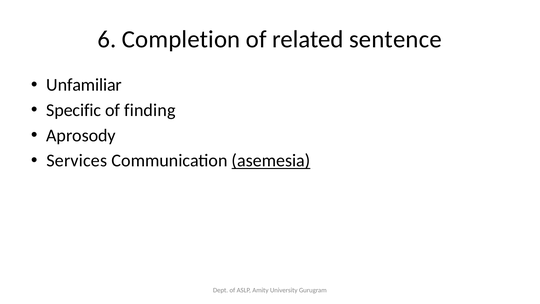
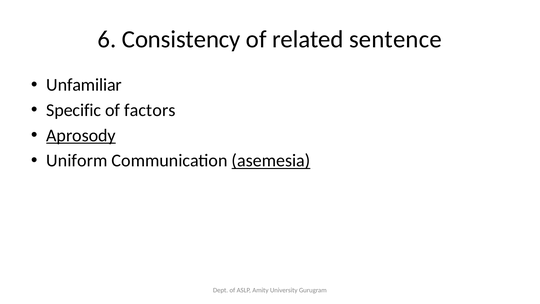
Completion: Completion -> Consistency (181, 39)
finding: finding -> factors (150, 110)
Aprosody underline: none -> present (81, 135)
Services: Services -> Uniform (77, 161)
